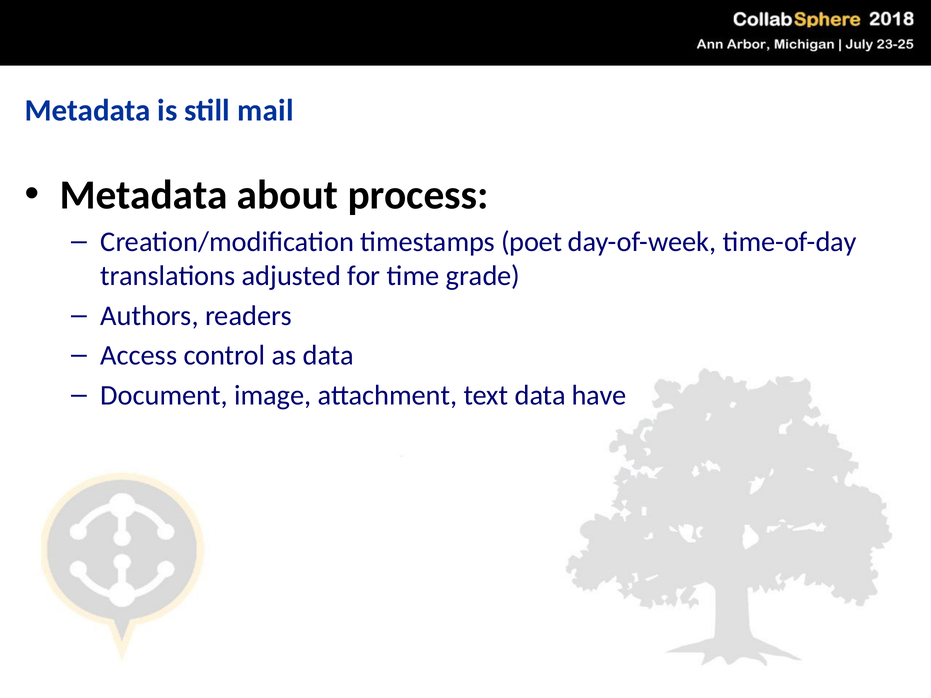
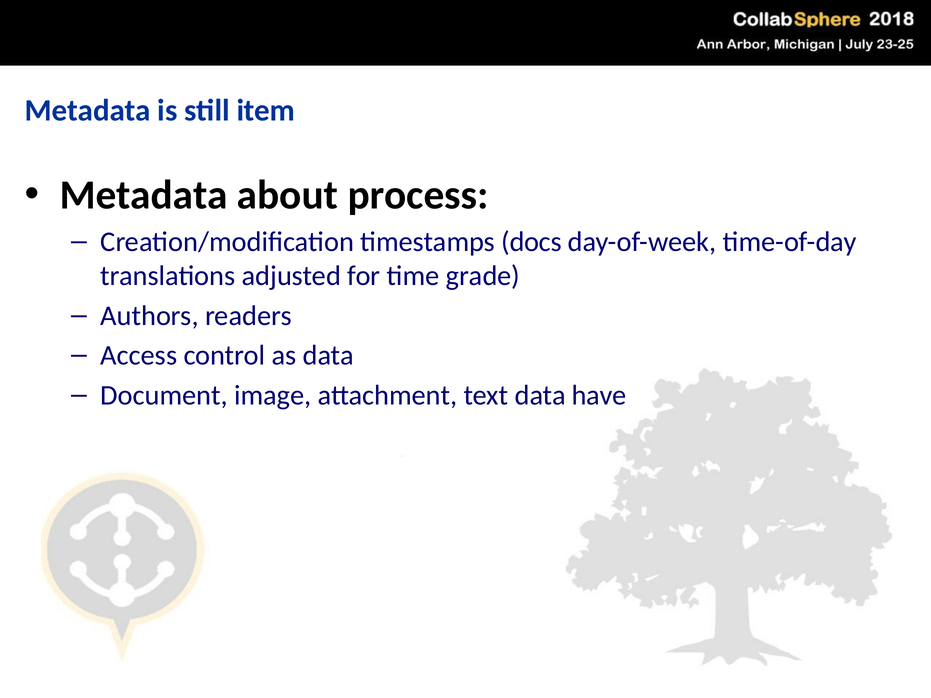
mail: mail -> item (266, 111)
poet: poet -> docs (532, 242)
